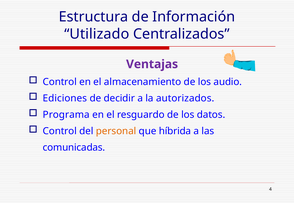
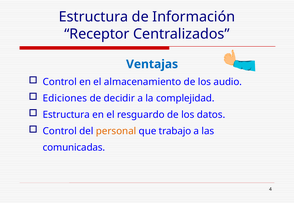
Utilizado: Utilizado -> Receptor (97, 34)
Ventajas colour: purple -> blue (152, 64)
autorizados: autorizados -> complejidad (185, 98)
Programa: Programa -> Estructura (66, 115)
híbrida: híbrida -> trabajo (175, 131)
